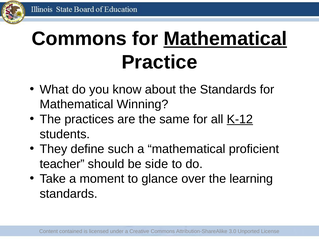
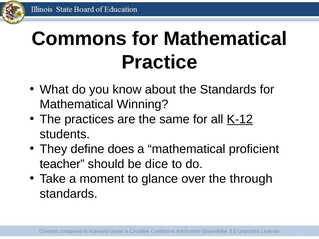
Mathematical underline: present -> none (225, 39)
such: such -> does (121, 149)
side: side -> dice (157, 164)
learning: learning -> through (251, 179)
